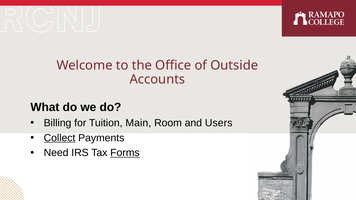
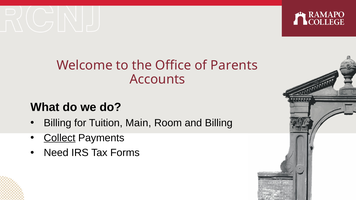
Outside: Outside -> Parents (234, 65)
and Users: Users -> Billing (219, 123)
Forms underline: present -> none (125, 153)
